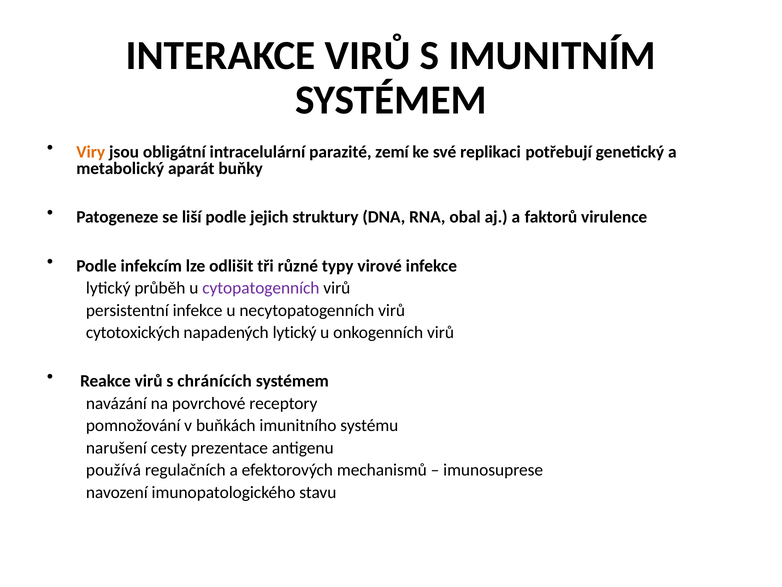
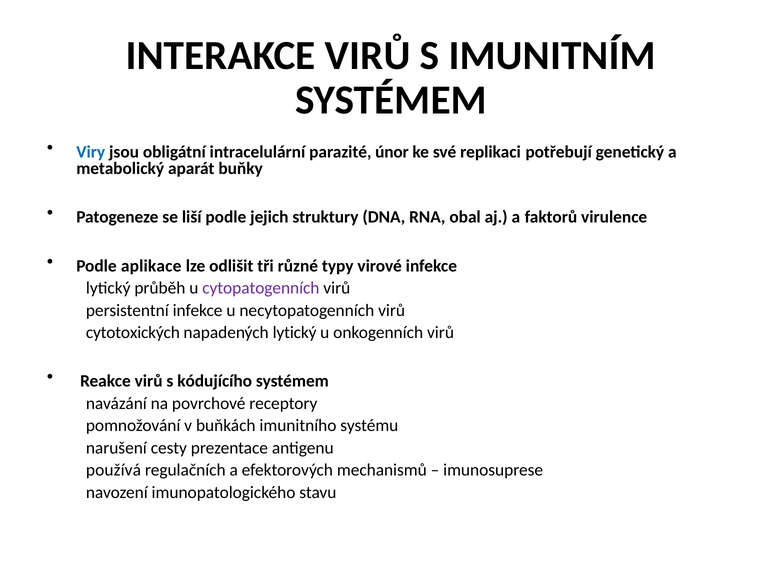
Viry colour: orange -> blue (91, 152)
zemí: zemí -> únor (392, 152)
infekcím: infekcím -> aplikace (151, 266)
chránících: chránících -> kódujícího (215, 381)
